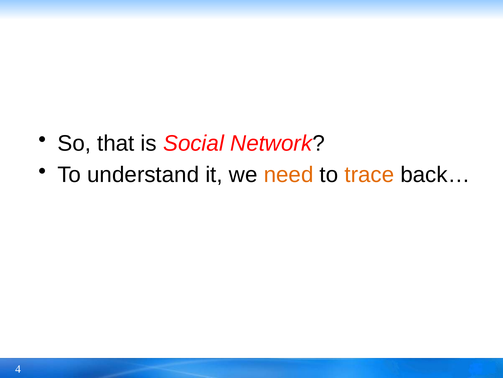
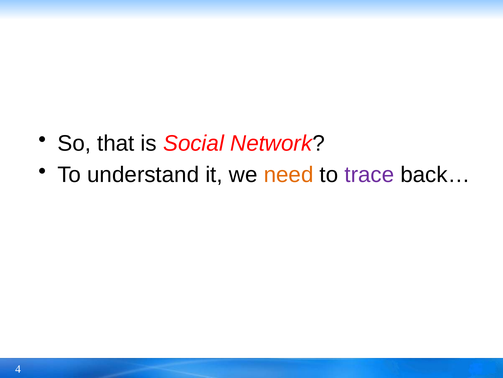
trace colour: orange -> purple (369, 175)
